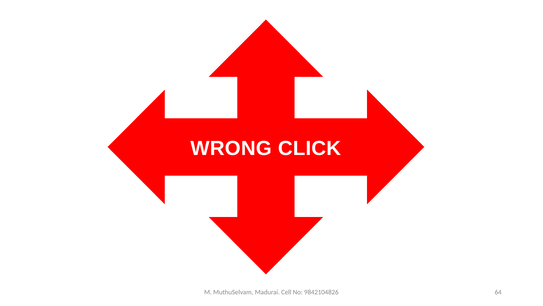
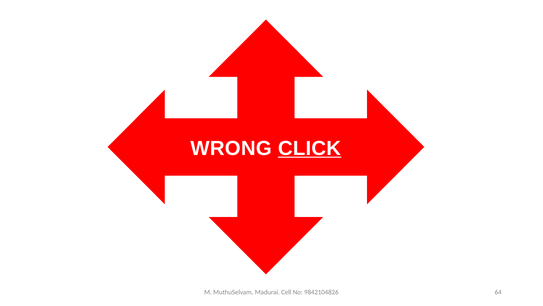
CLICK underline: none -> present (309, 148)
